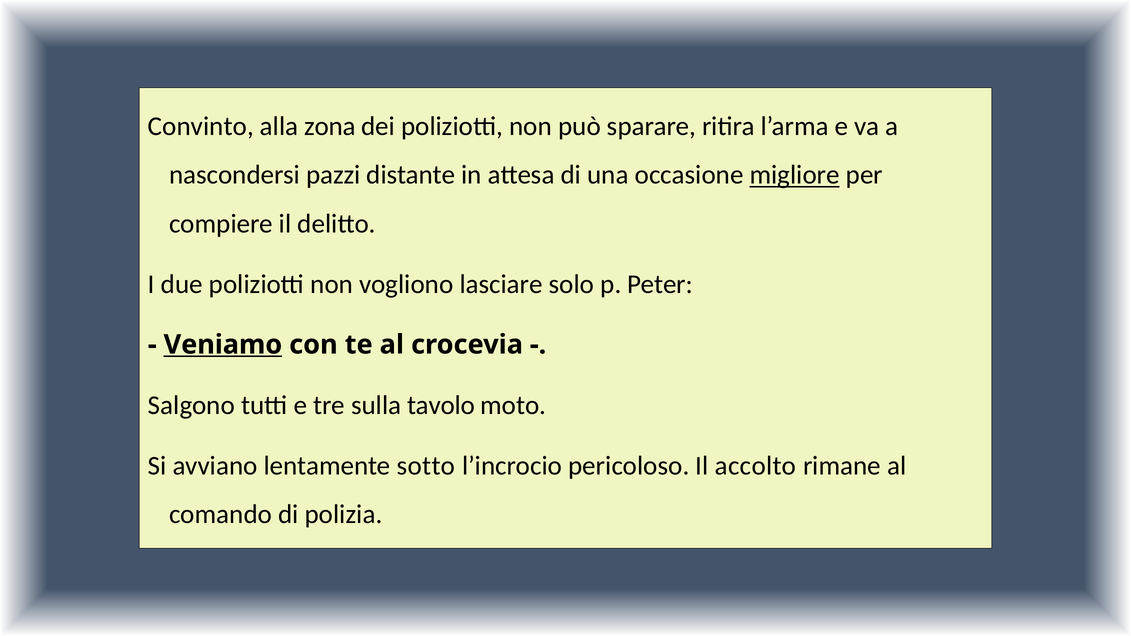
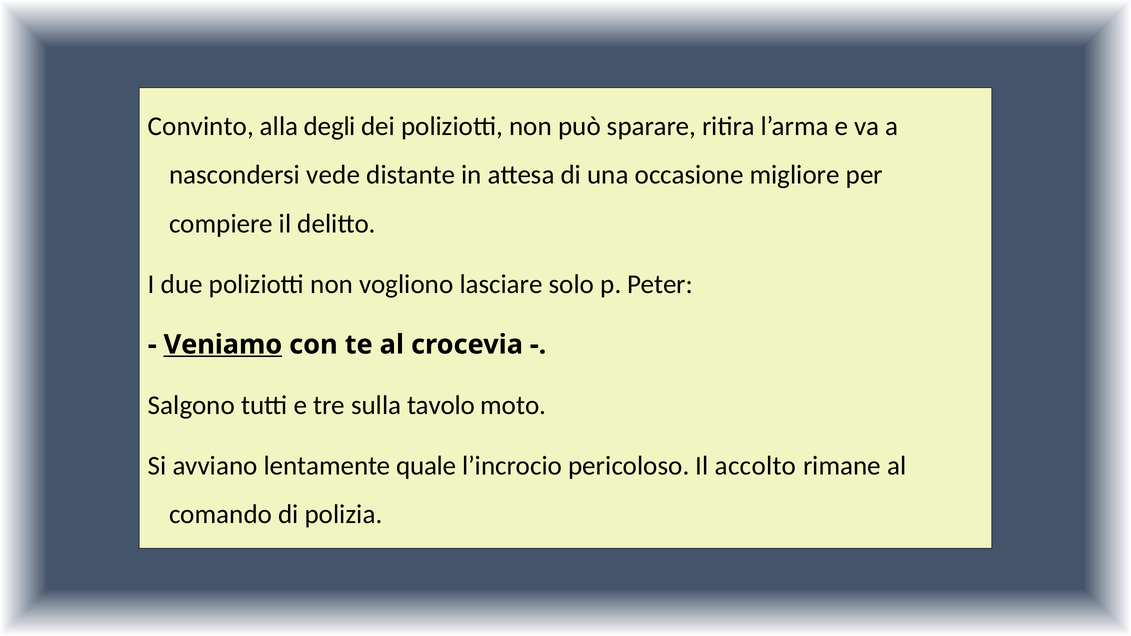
zona: zona -> degli (330, 126)
pazzi: pazzi -> vede (333, 175)
migliore underline: present -> none (795, 175)
sotto: sotto -> quale (426, 466)
